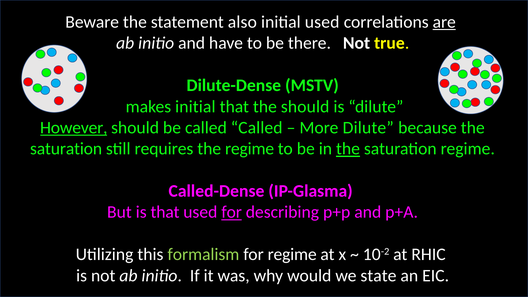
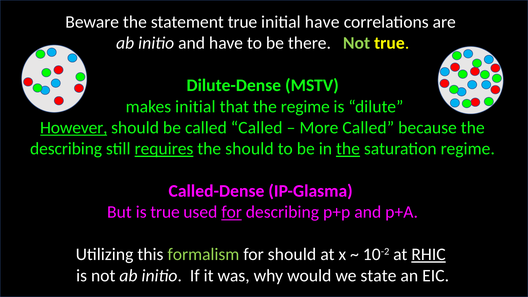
statement also: also -> true (242, 22)
initial used: used -> have (322, 22)
are underline: present -> none (444, 22)
Not colour: white -> light green (357, 43)
the should: should -> regime (305, 107)
More Dilute: Dilute -> Called (368, 128)
saturation: saturation -> describing (66, 149)
requires underline: none -> present (164, 149)
the regime: regime -> should (249, 149)
is that: that -> true (165, 212)
for regime: regime -> should (292, 254)
RHIC underline: none -> present (429, 254)
